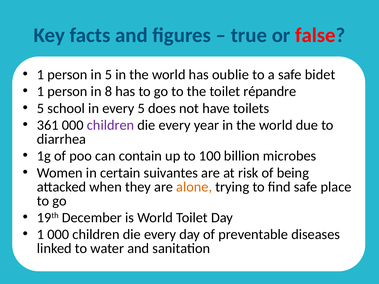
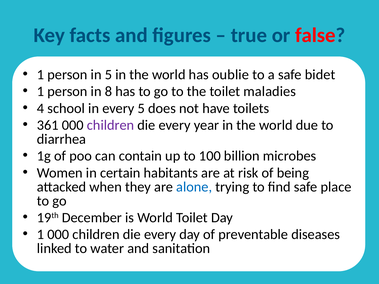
répandre: répandre -> maladies (270, 92)
5: 5 -> 4 (41, 108)
suivantes: suivantes -> habitants (171, 173)
alone colour: orange -> blue (194, 187)
